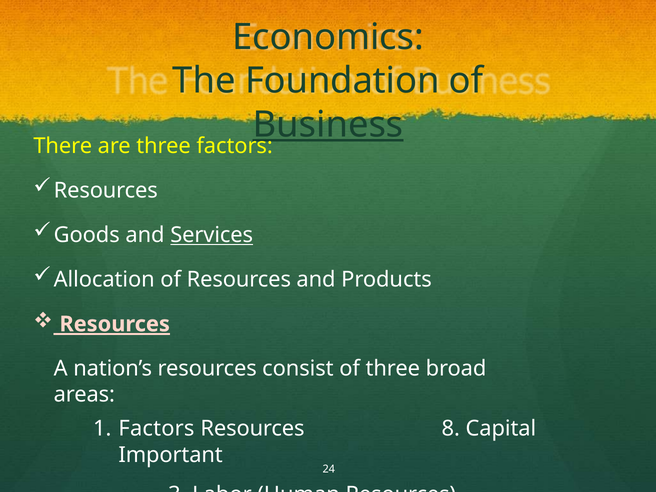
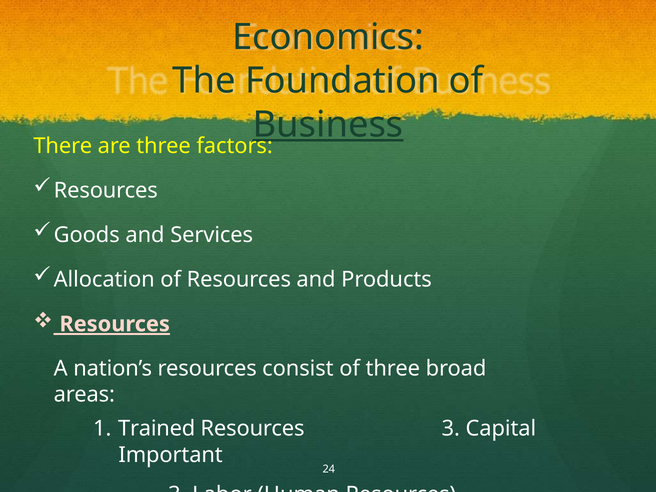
Services underline: present -> none (212, 235)
Factors: Factors -> Trained (157, 429)
Resources 8: 8 -> 3 (451, 429)
